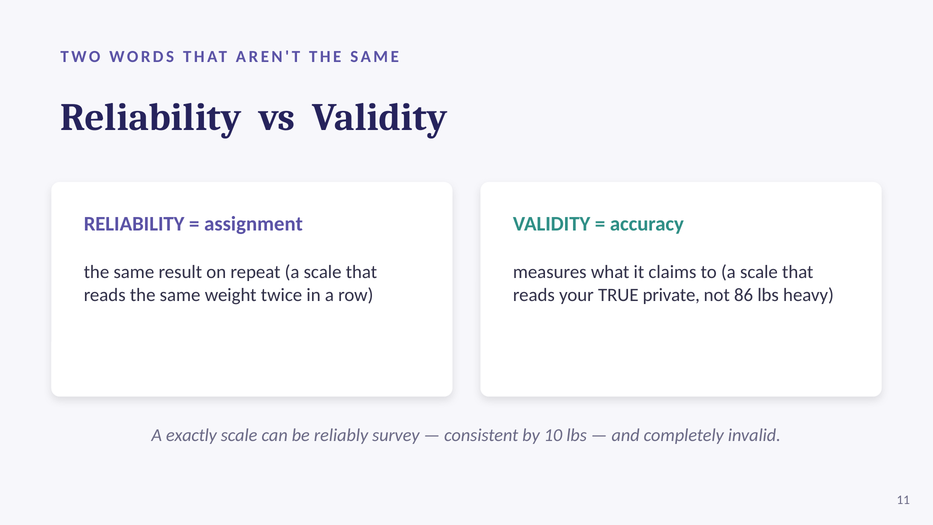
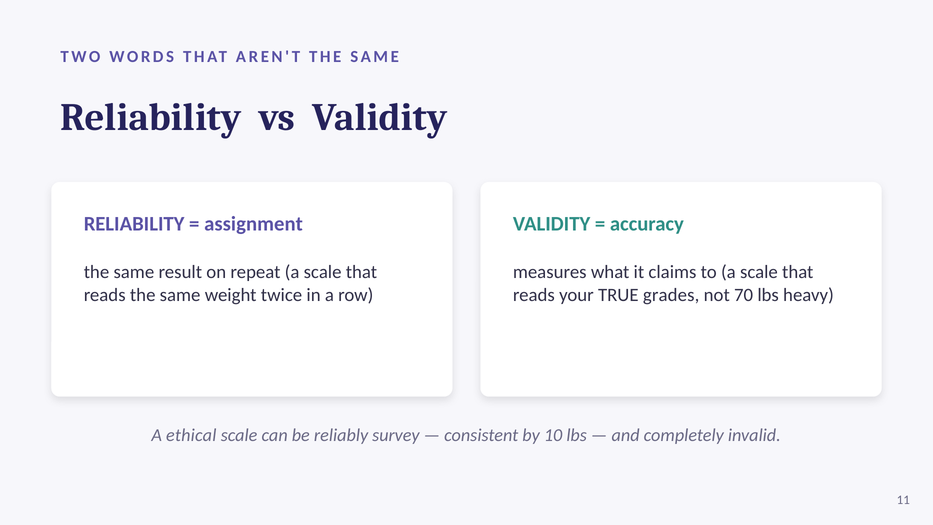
private: private -> grades (671, 295)
86: 86 -> 70 (744, 295)
exactly: exactly -> ethical (191, 435)
